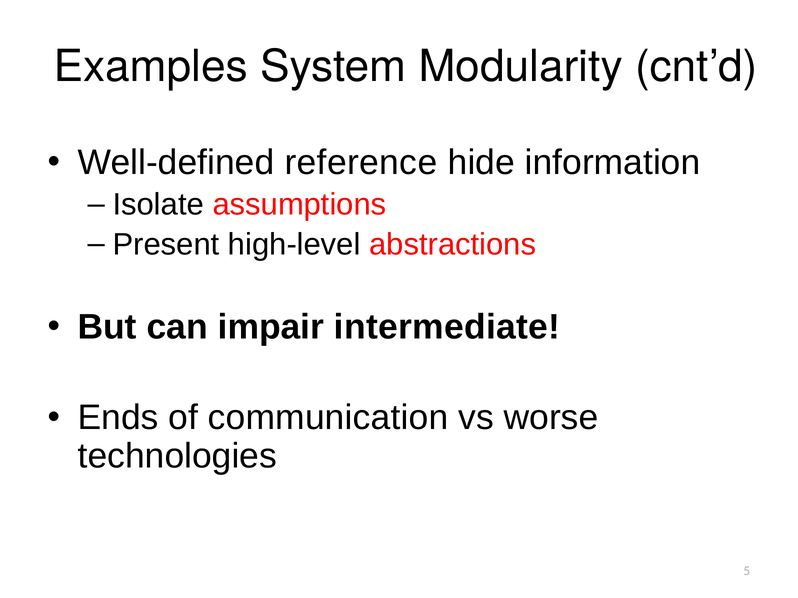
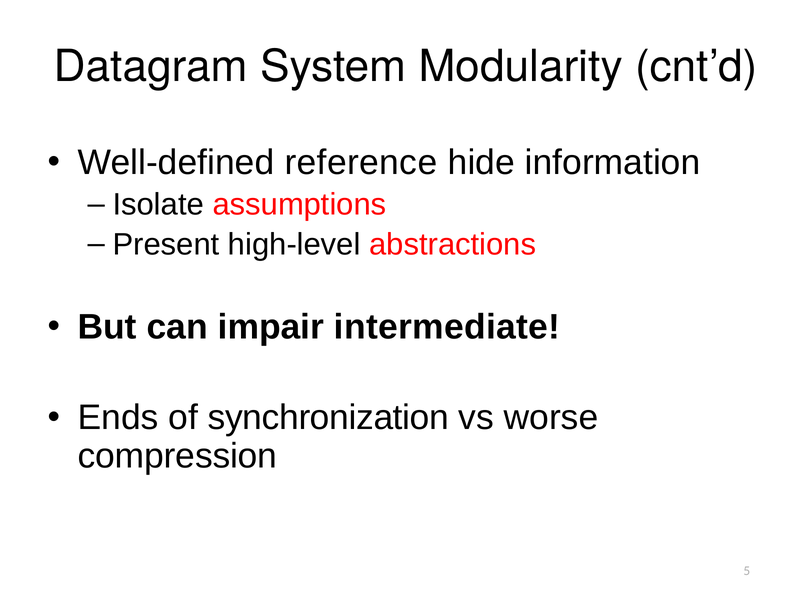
Examples: Examples -> Datagram (151, 67)
communication: communication -> synchronization (328, 418)
technologies: technologies -> compression (177, 456)
